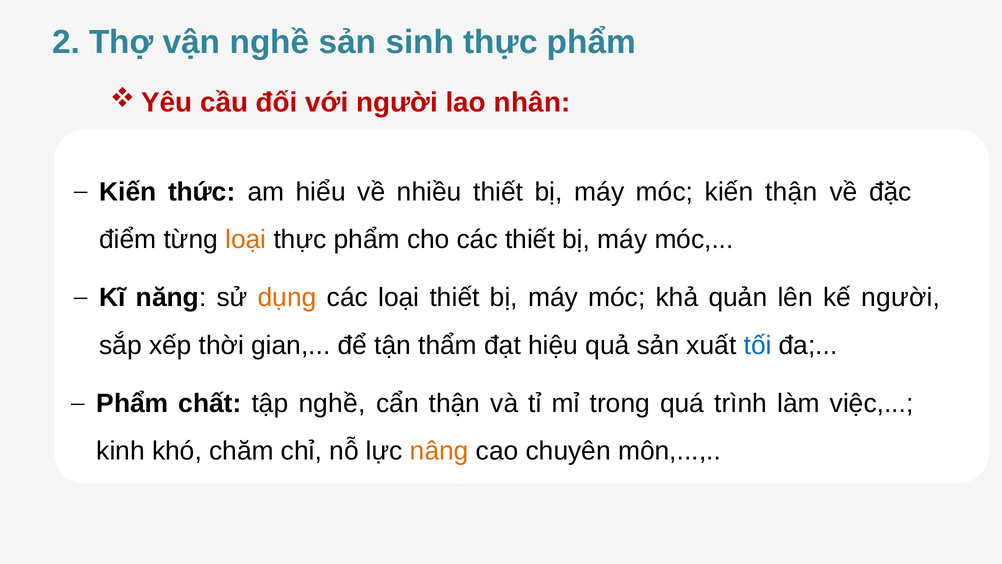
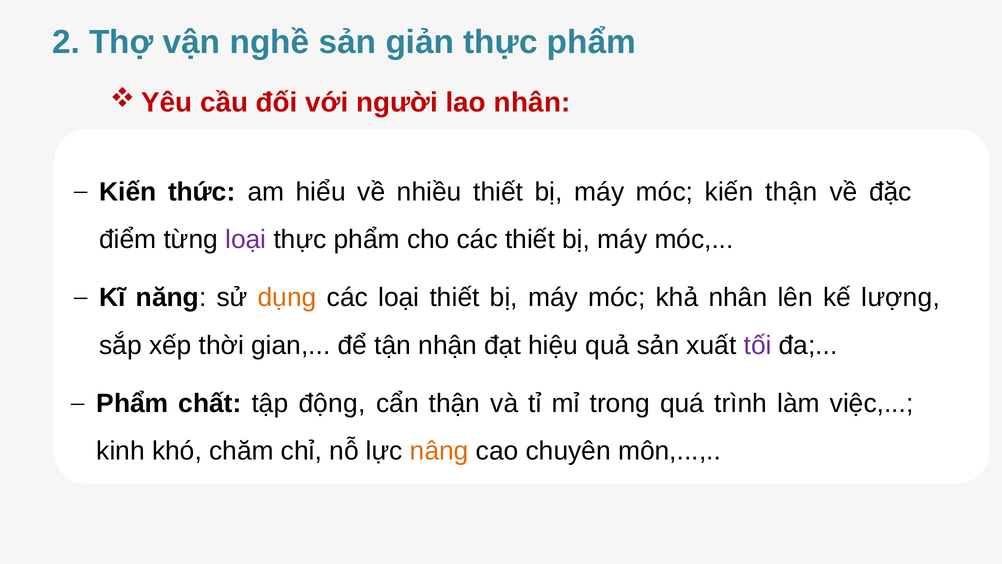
sinh: sinh -> giản (420, 42)
loại colour: orange -> purple (246, 239)
khả quản: quản -> nhân (738, 298)
kế người: người -> lượng (901, 298)
thẩm: thẩm -> nhận (448, 345)
tối colour: blue -> purple (758, 345)
tập nghề: nghề -> động (332, 403)
